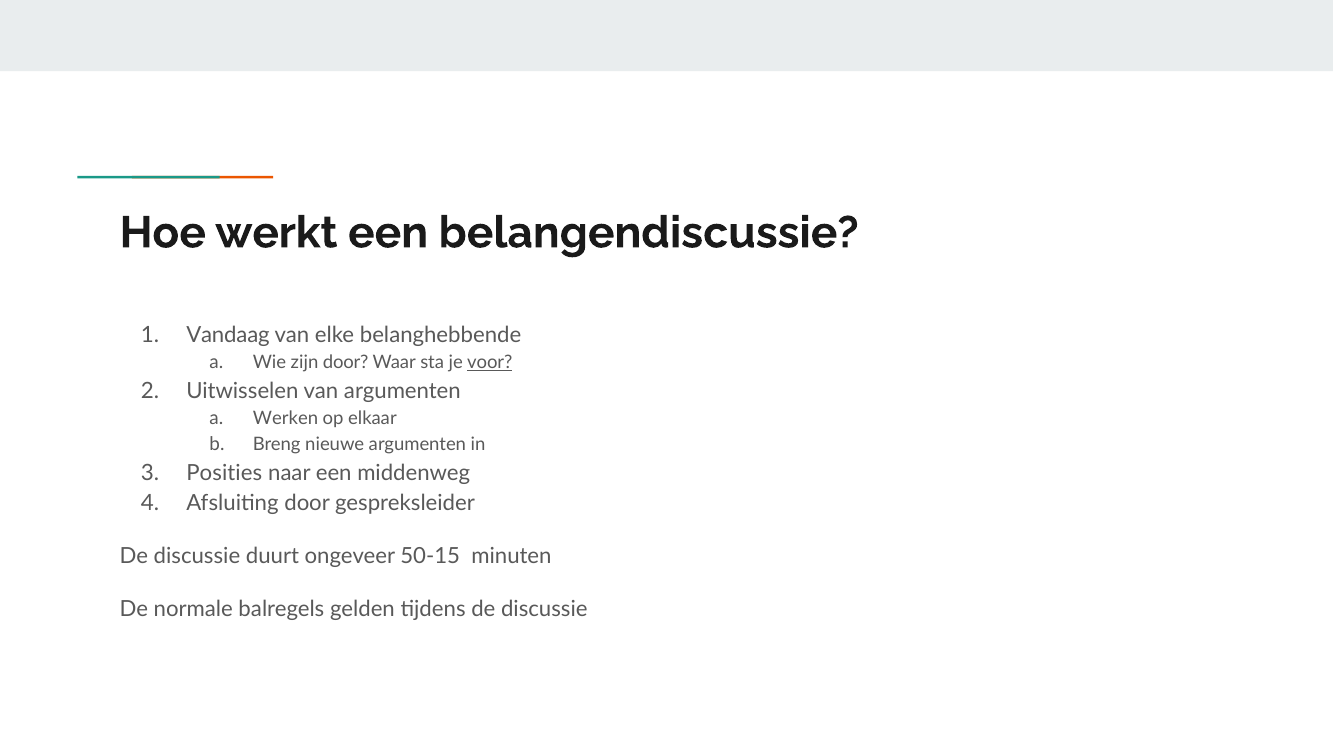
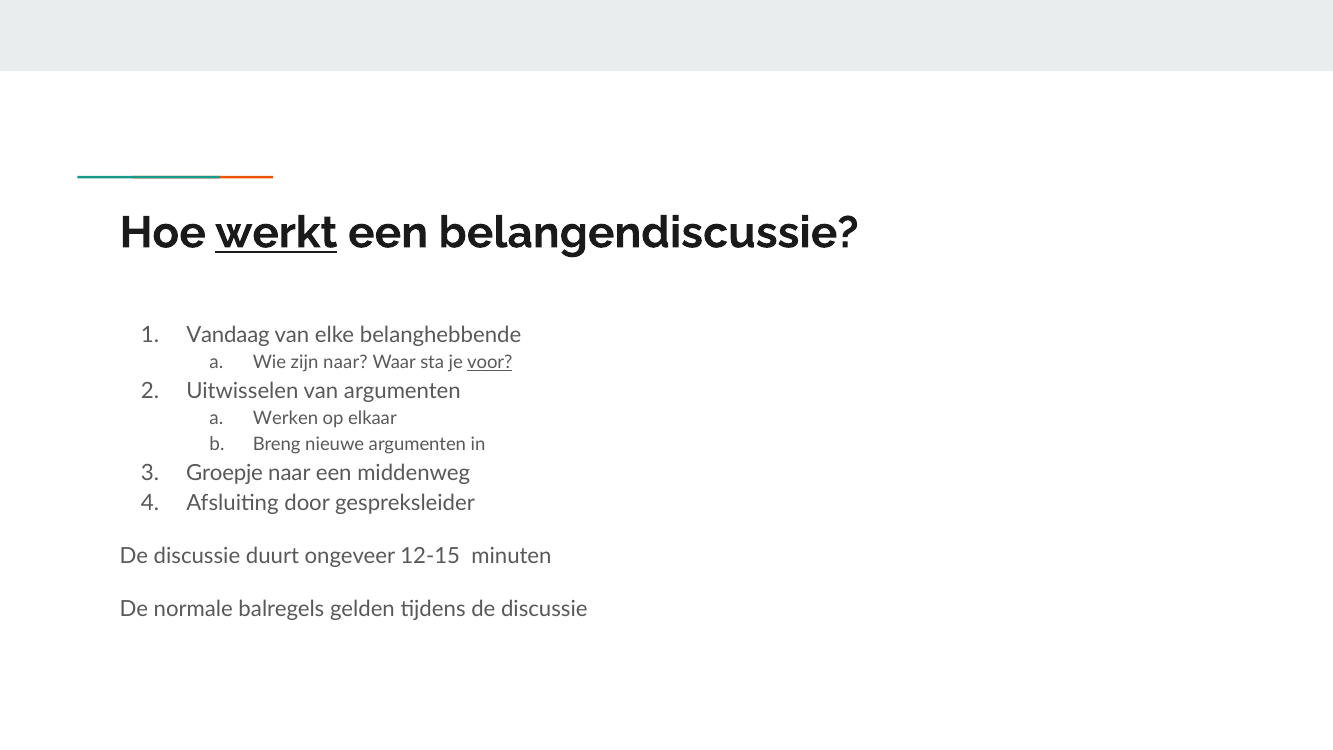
werkt underline: none -> present (276, 233)
zijn door: door -> naar (345, 362)
Posities: Posities -> Groepje (224, 473)
50-15: 50-15 -> 12-15 (430, 556)
